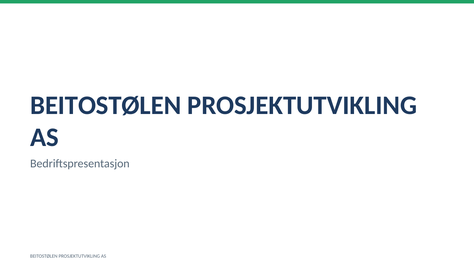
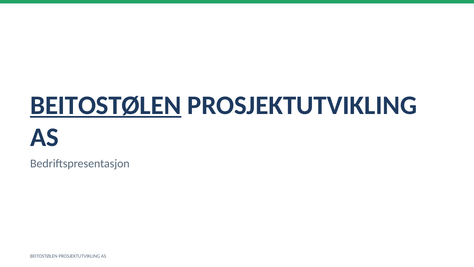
BEITOSTØLEN underline: none -> present (106, 105)
